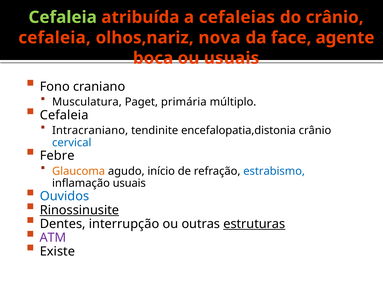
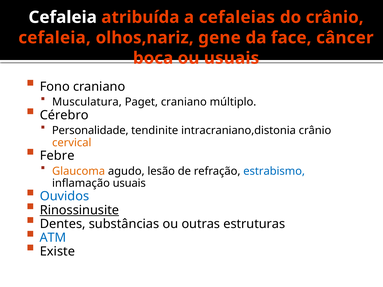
Cefaleia colour: light green -> white (63, 17)
nova: nova -> gene (219, 38)
agente: agente -> câncer (345, 38)
Paget primária: primária -> craniano (184, 102)
Cefaleia: Cefaleia -> Cérebro (64, 115)
Intracraniano: Intracraniano -> Personalidade (90, 131)
encefalopatia,distonia: encefalopatia,distonia -> intracraniano,distonia (239, 131)
cervical colour: blue -> orange (72, 143)
início: início -> lesão (161, 171)
interrupção: interrupção -> substâncias (124, 224)
estruturas underline: present -> none (254, 224)
ATM colour: purple -> blue (53, 238)
